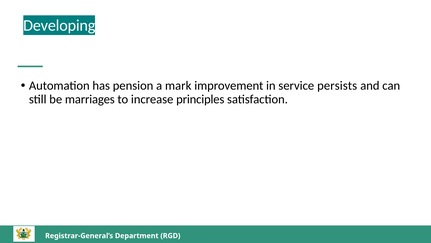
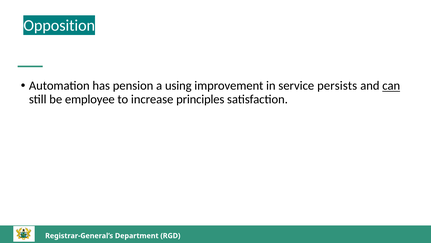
Developing: Developing -> Opposition (59, 25)
mark: mark -> using (178, 86)
can underline: none -> present (391, 86)
marriages: marriages -> employee (90, 99)
